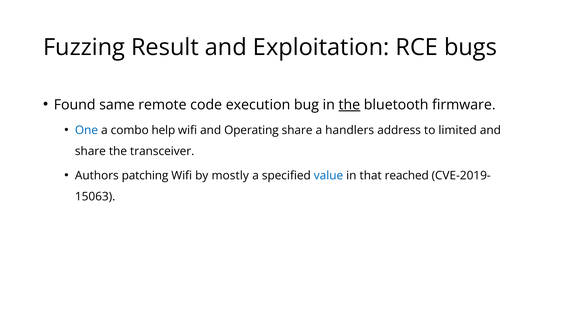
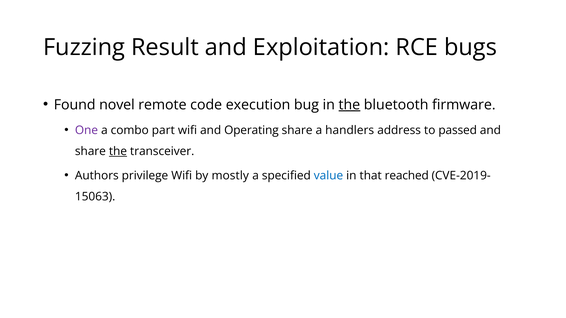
same: same -> novel (117, 105)
One colour: blue -> purple (87, 130)
help: help -> part (163, 130)
limited: limited -> passed (458, 130)
the underline: none -> present (118, 152)
patching: patching -> privilege (145, 176)
